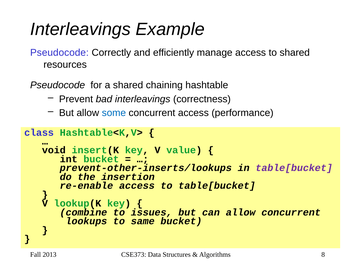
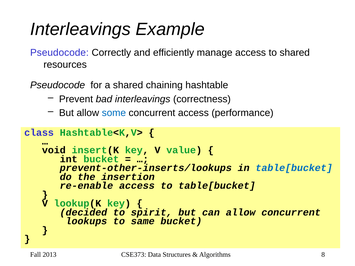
table[bucket colour: purple -> blue (294, 168)
combine: combine -> decided (83, 212)
issues: issues -> spirit (152, 212)
